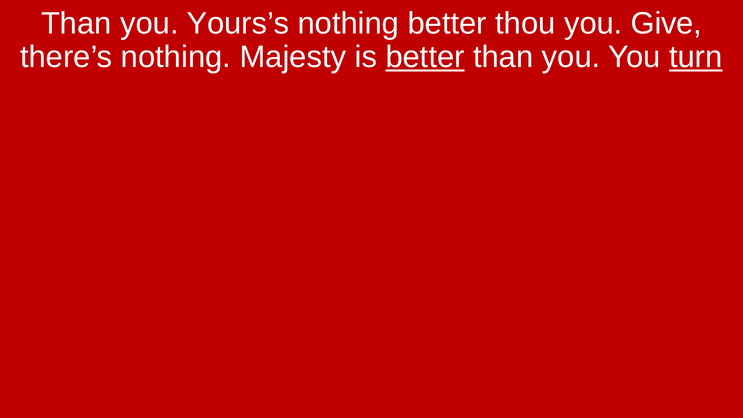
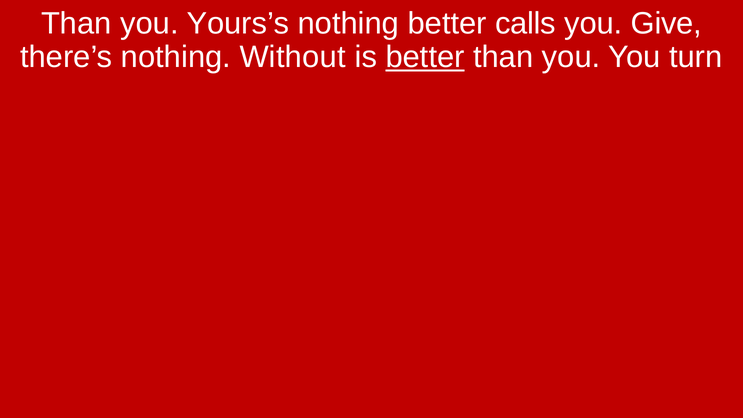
thou: thou -> calls (526, 24)
Majesty: Majesty -> Without (293, 57)
turn underline: present -> none (696, 57)
